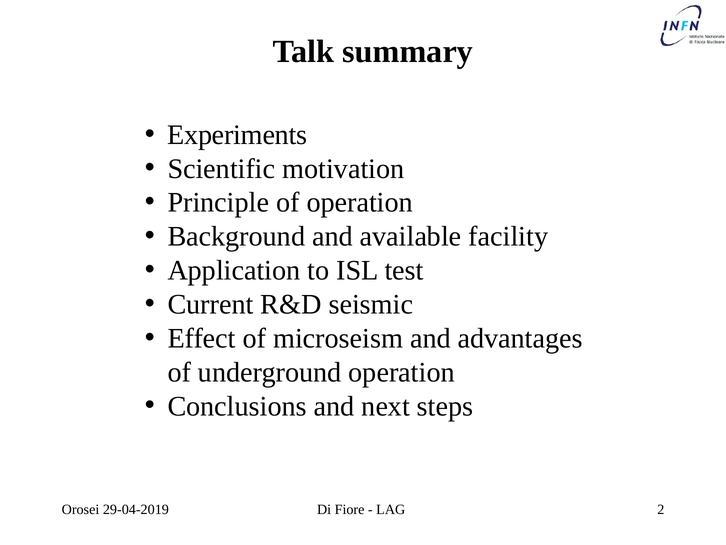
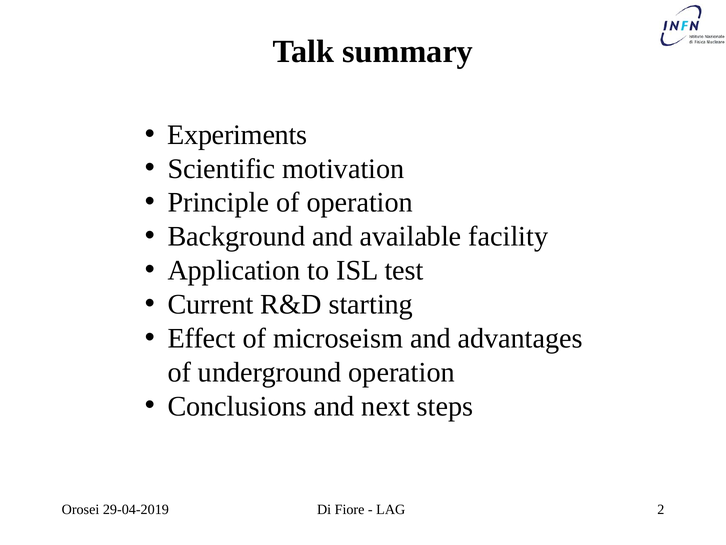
seismic: seismic -> starting (371, 304)
